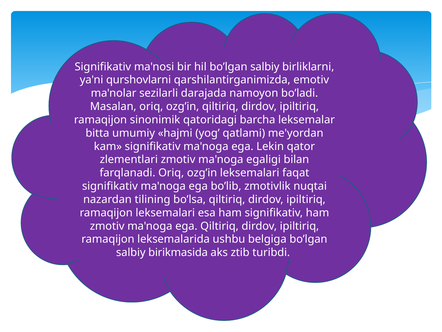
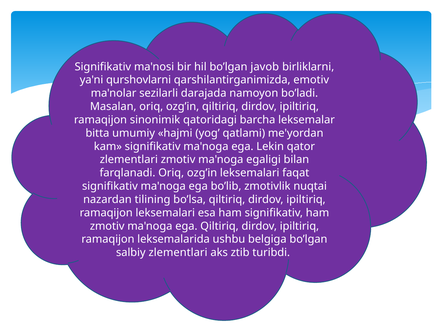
hil bo’lgan salbiy: salbiy -> javob (265, 67)
salbiy birikmasida: birikmasida -> zlementlari (178, 252)
